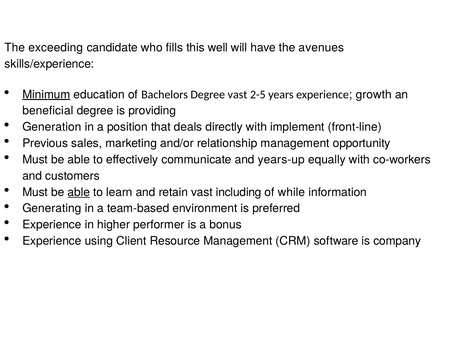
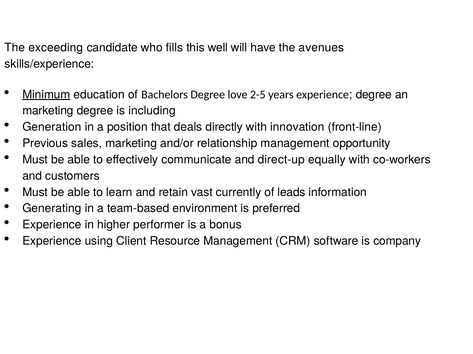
Degree vast: vast -> love (238, 95)
experience growth: growth -> degree (374, 95)
beneficial: beneficial -> marketing (48, 111)
providing: providing -> including (152, 111)
implement: implement -> innovation (297, 127)
years-up: years-up -> direct-up (281, 160)
able underline: present -> none (79, 193)
including: including -> currently (239, 193)
while: while -> leads (292, 193)
